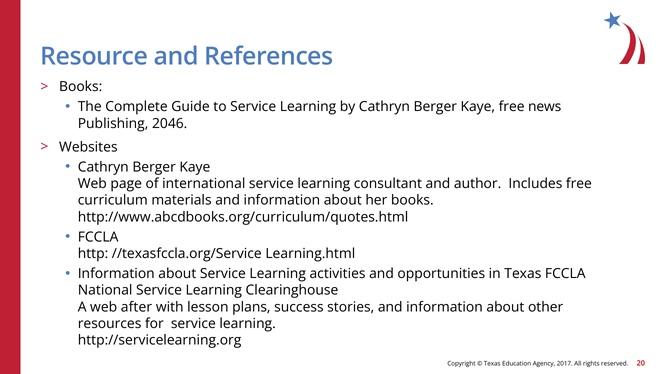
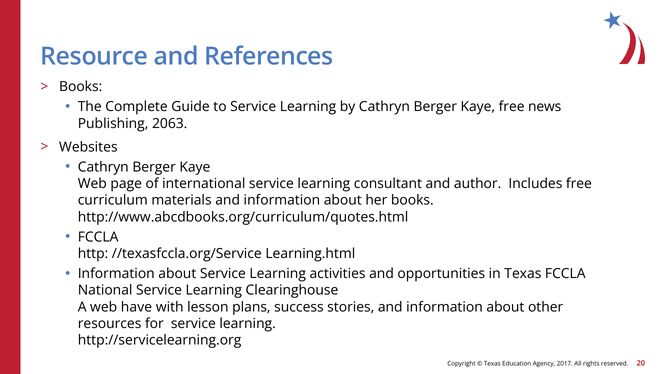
2046: 2046 -> 2063 (170, 123)
after: after -> have (136, 307)
